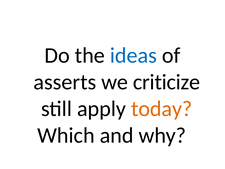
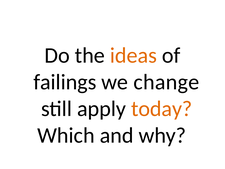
ideas colour: blue -> orange (133, 55)
asserts: asserts -> failings (65, 82)
criticize: criticize -> change (166, 82)
